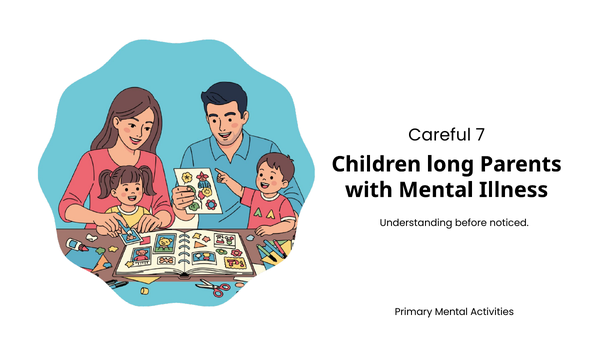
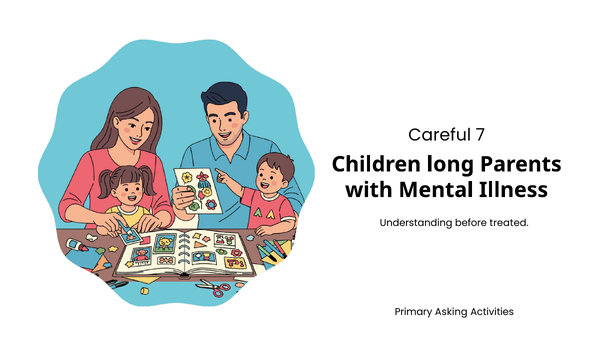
noticed: noticed -> treated (509, 223)
Primary Mental: Mental -> Asking (451, 312)
